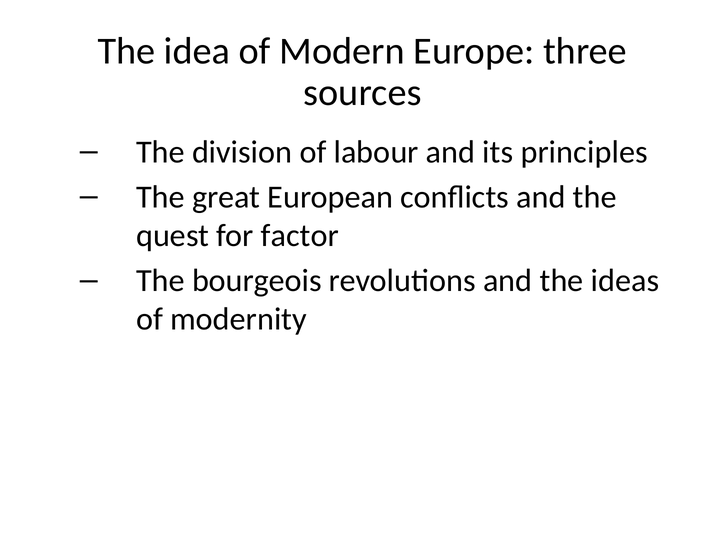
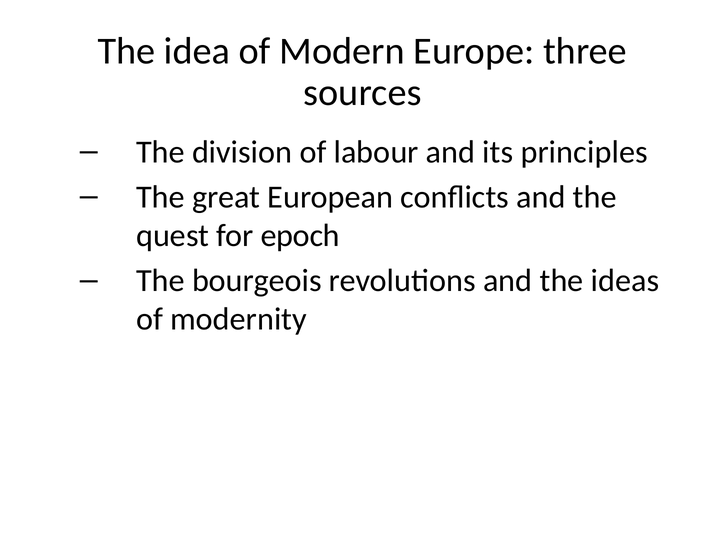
factor: factor -> epoch (300, 236)
